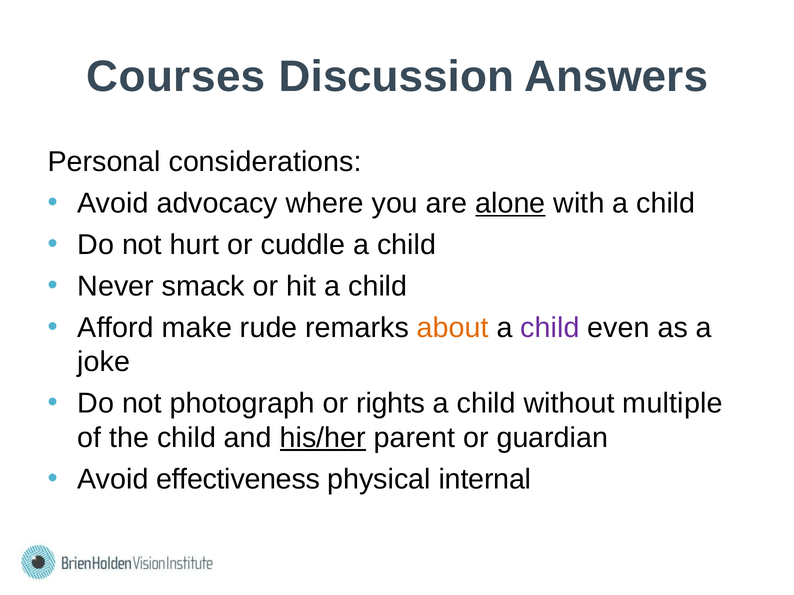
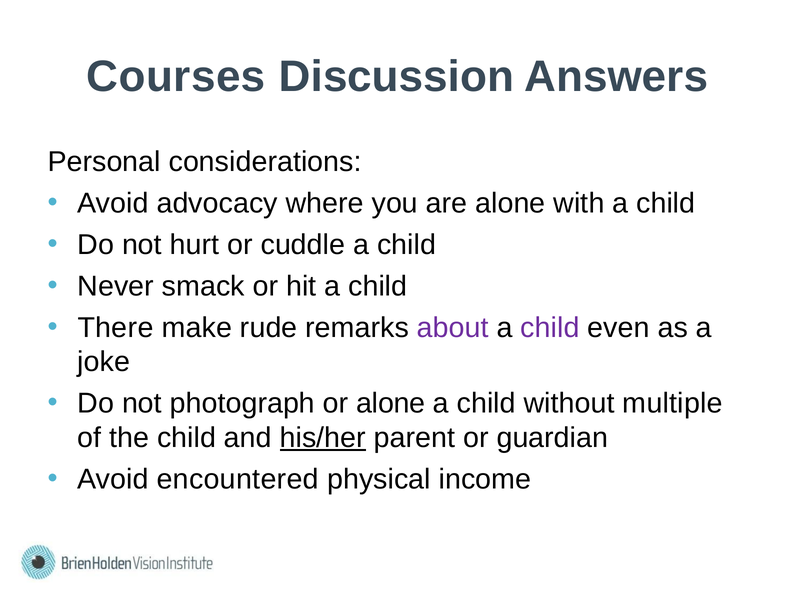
alone underline: present -> none (510, 204)
Afford: Afford -> There (115, 328)
about colour: orange -> purple (453, 328)
or rights: rights -> alone (391, 404)
effectiveness: effectiveness -> encountered (238, 480)
internal: internal -> income (485, 480)
